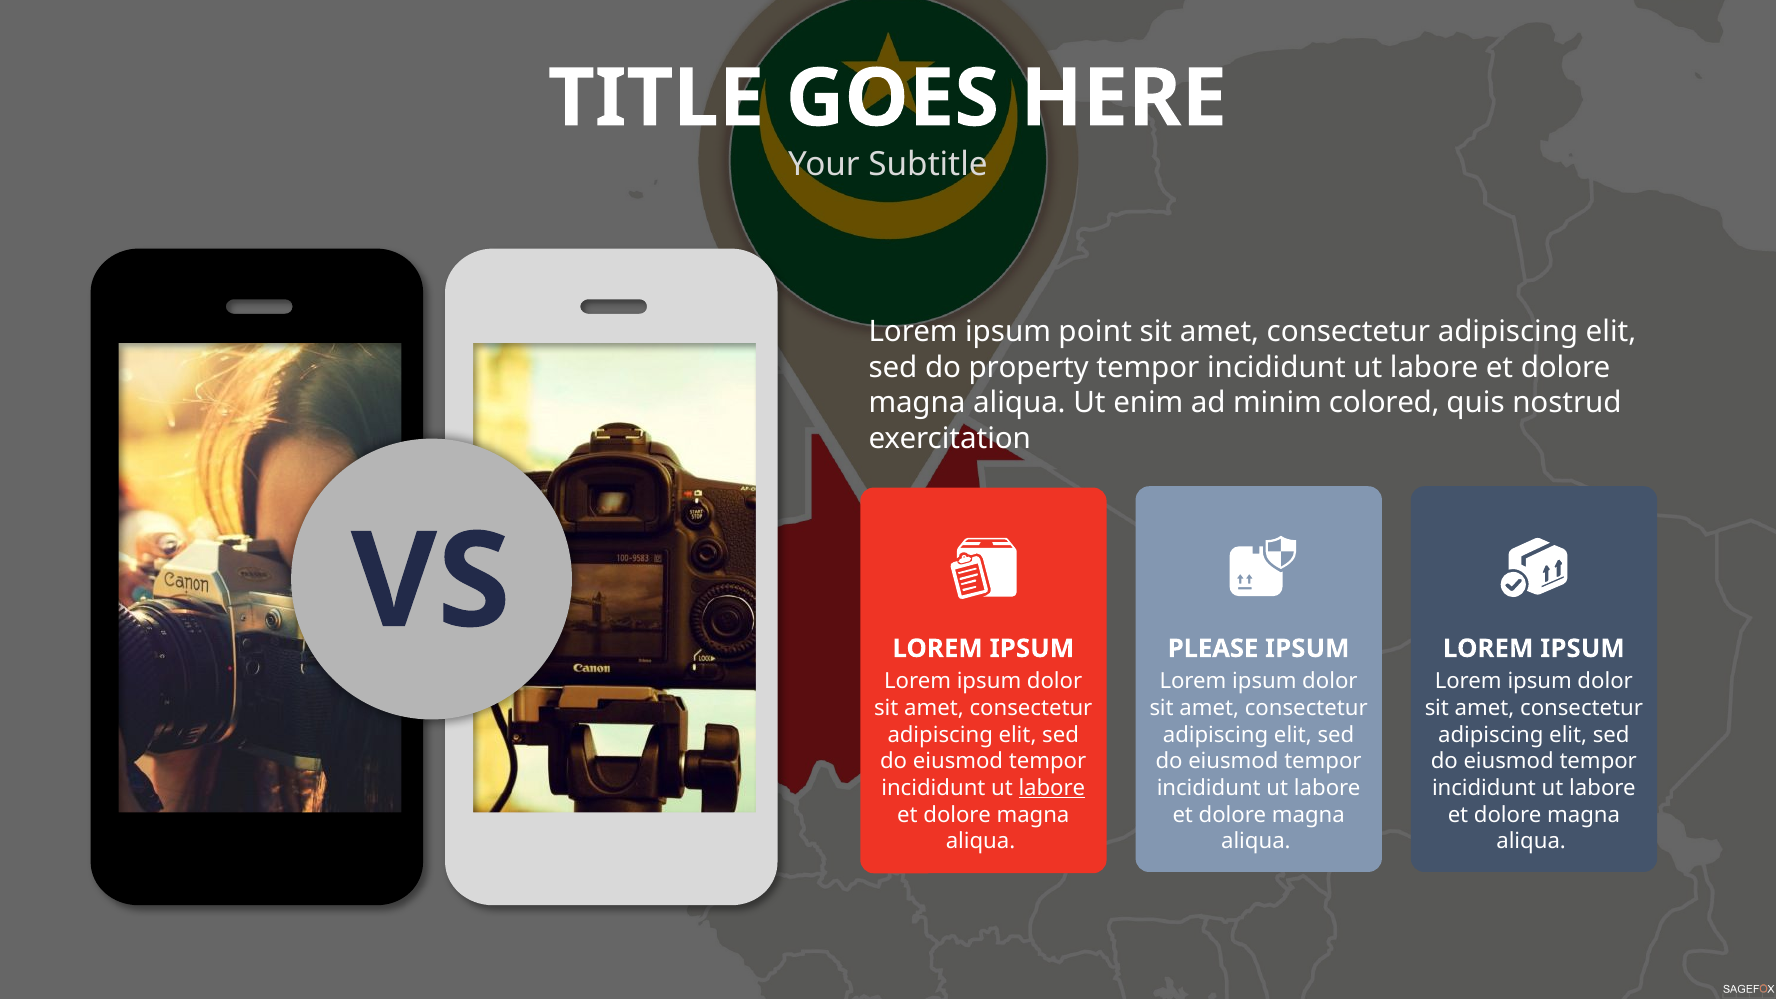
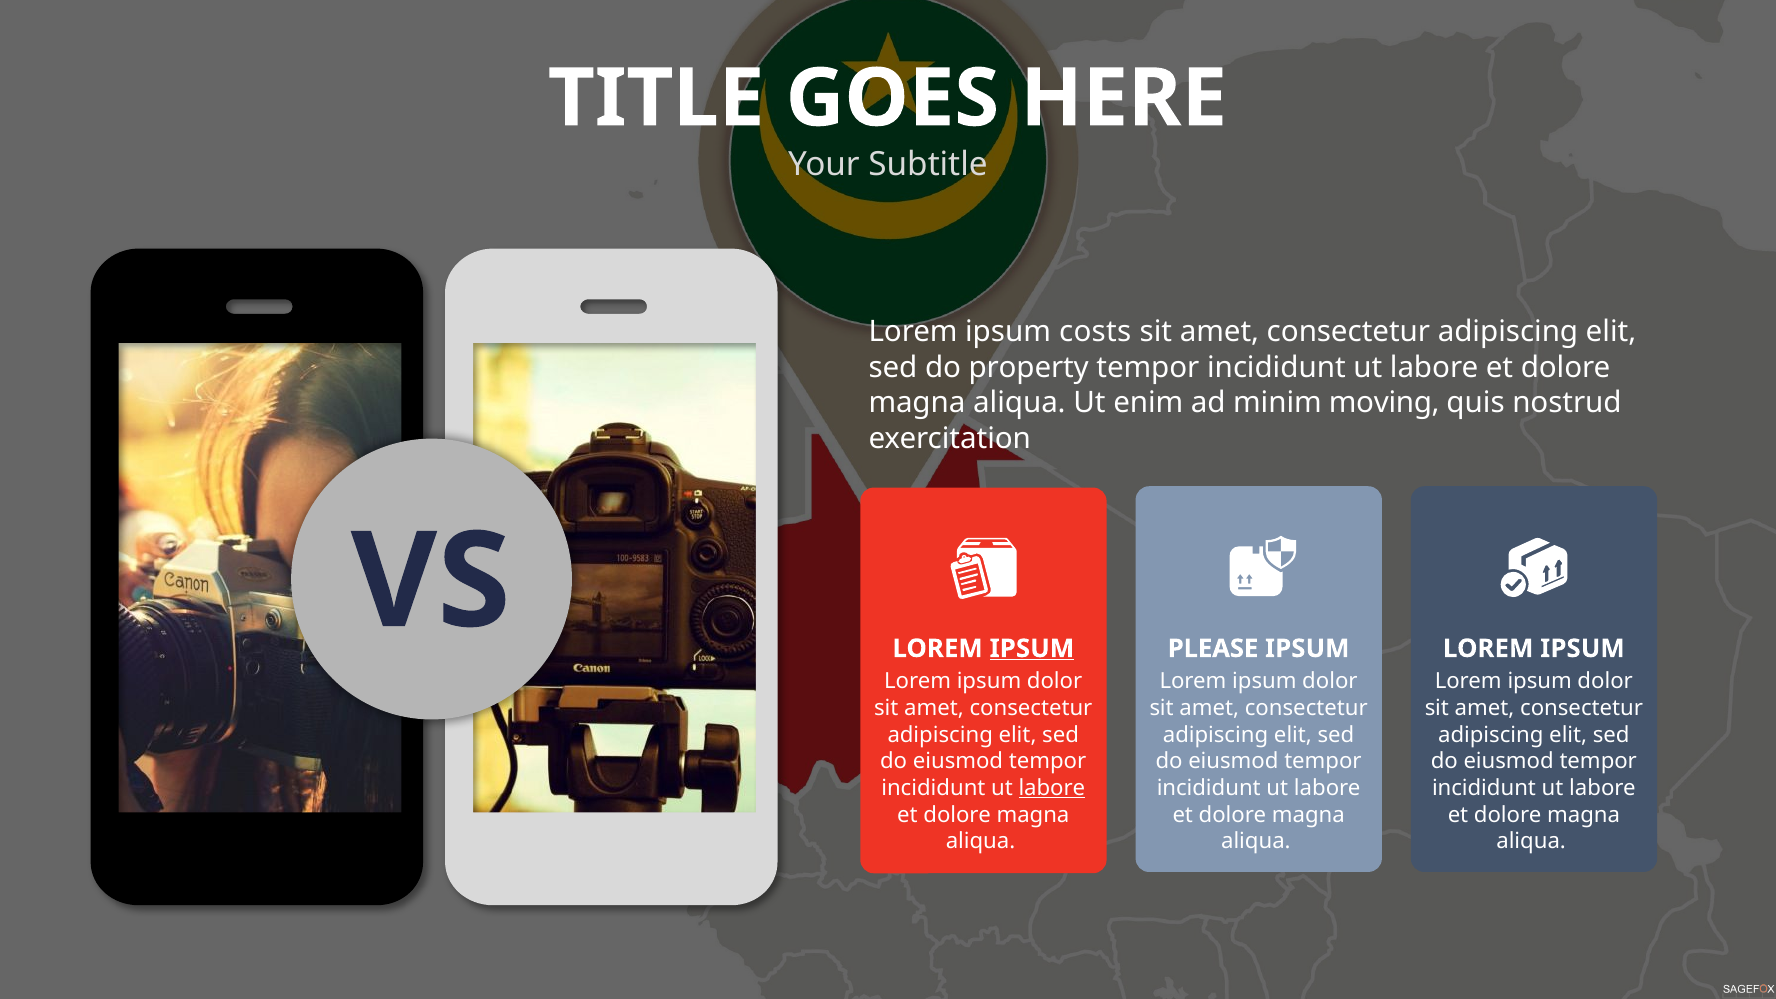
point: point -> costs (1095, 332)
colored: colored -> moving (1384, 403)
IPSUM underline: none -> present (1032, 649)
